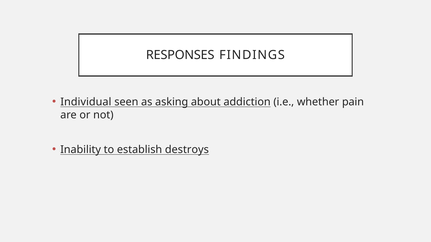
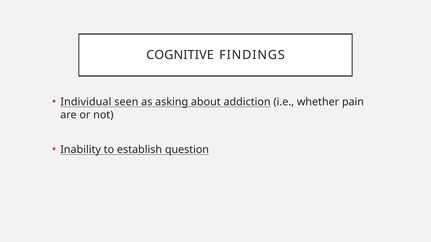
RESPONSES: RESPONSES -> COGNITIVE (180, 55)
destroys: destroys -> question (187, 150)
